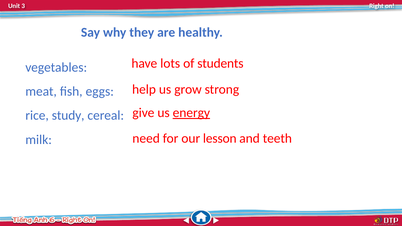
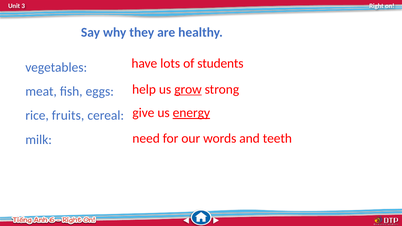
grow underline: none -> present (188, 89)
study: study -> fruits (68, 116)
lesson: lesson -> words (220, 139)
